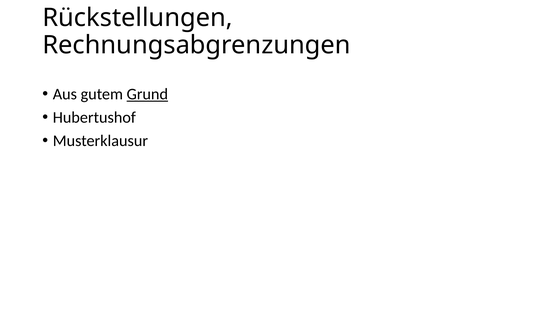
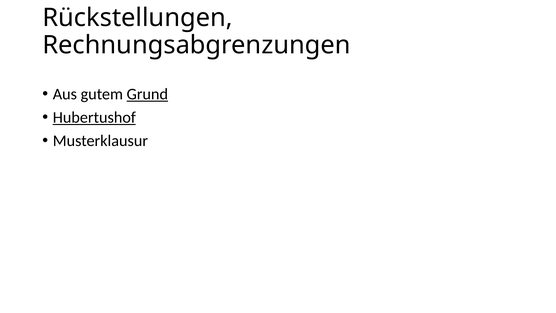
Hubertushof underline: none -> present (94, 117)
